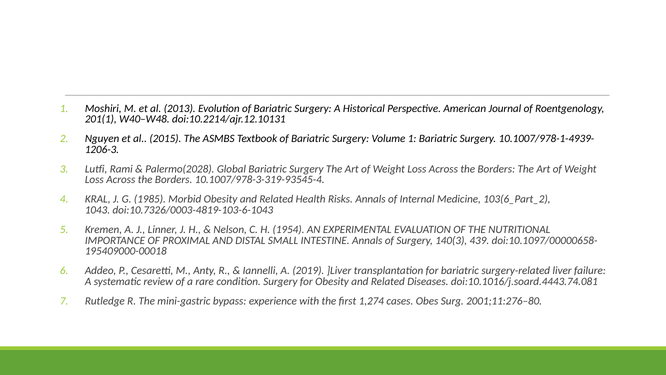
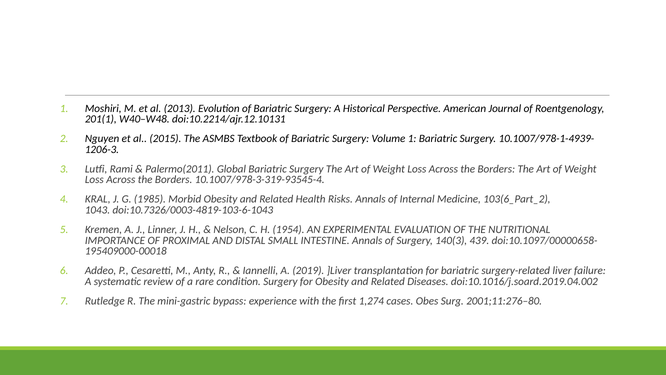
Palermo(2028: Palermo(2028 -> Palermo(2011 (180, 169)
doi:10.1016/j.soard.4443.74.081: doi:10.1016/j.soard.4443.74.081 -> doi:10.1016/j.soard.2019.04.002 (524, 281)
